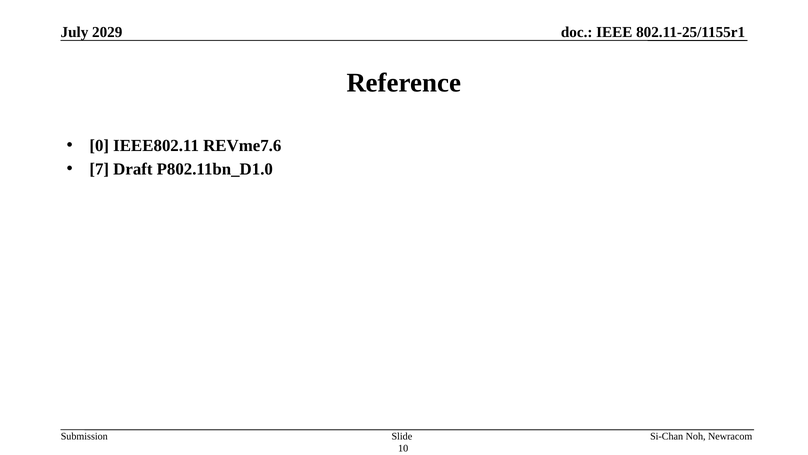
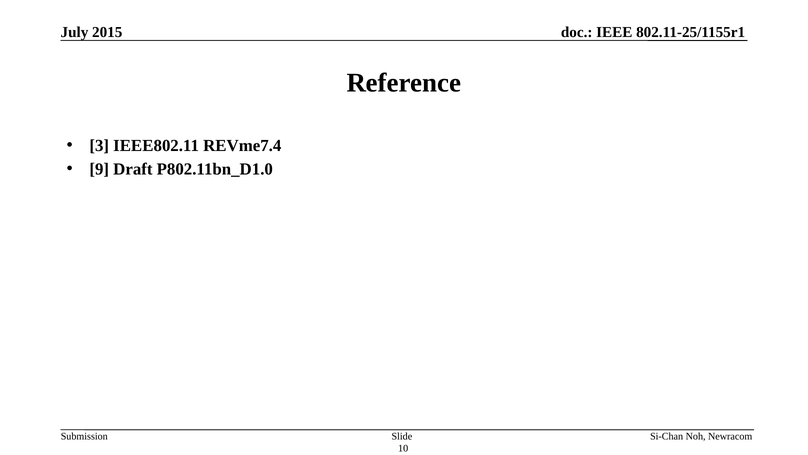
2029: 2029 -> 2015 (107, 32)
0: 0 -> 3 (99, 146)
REVme7.6: REVme7.6 -> REVme7.4 (242, 146)
7: 7 -> 9 (99, 169)
